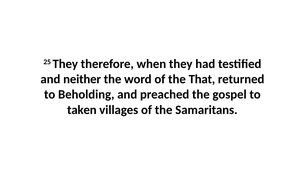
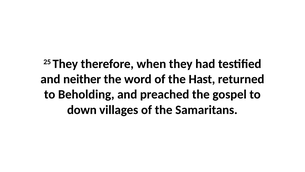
That: That -> Hast (202, 79)
taken: taken -> down (82, 110)
